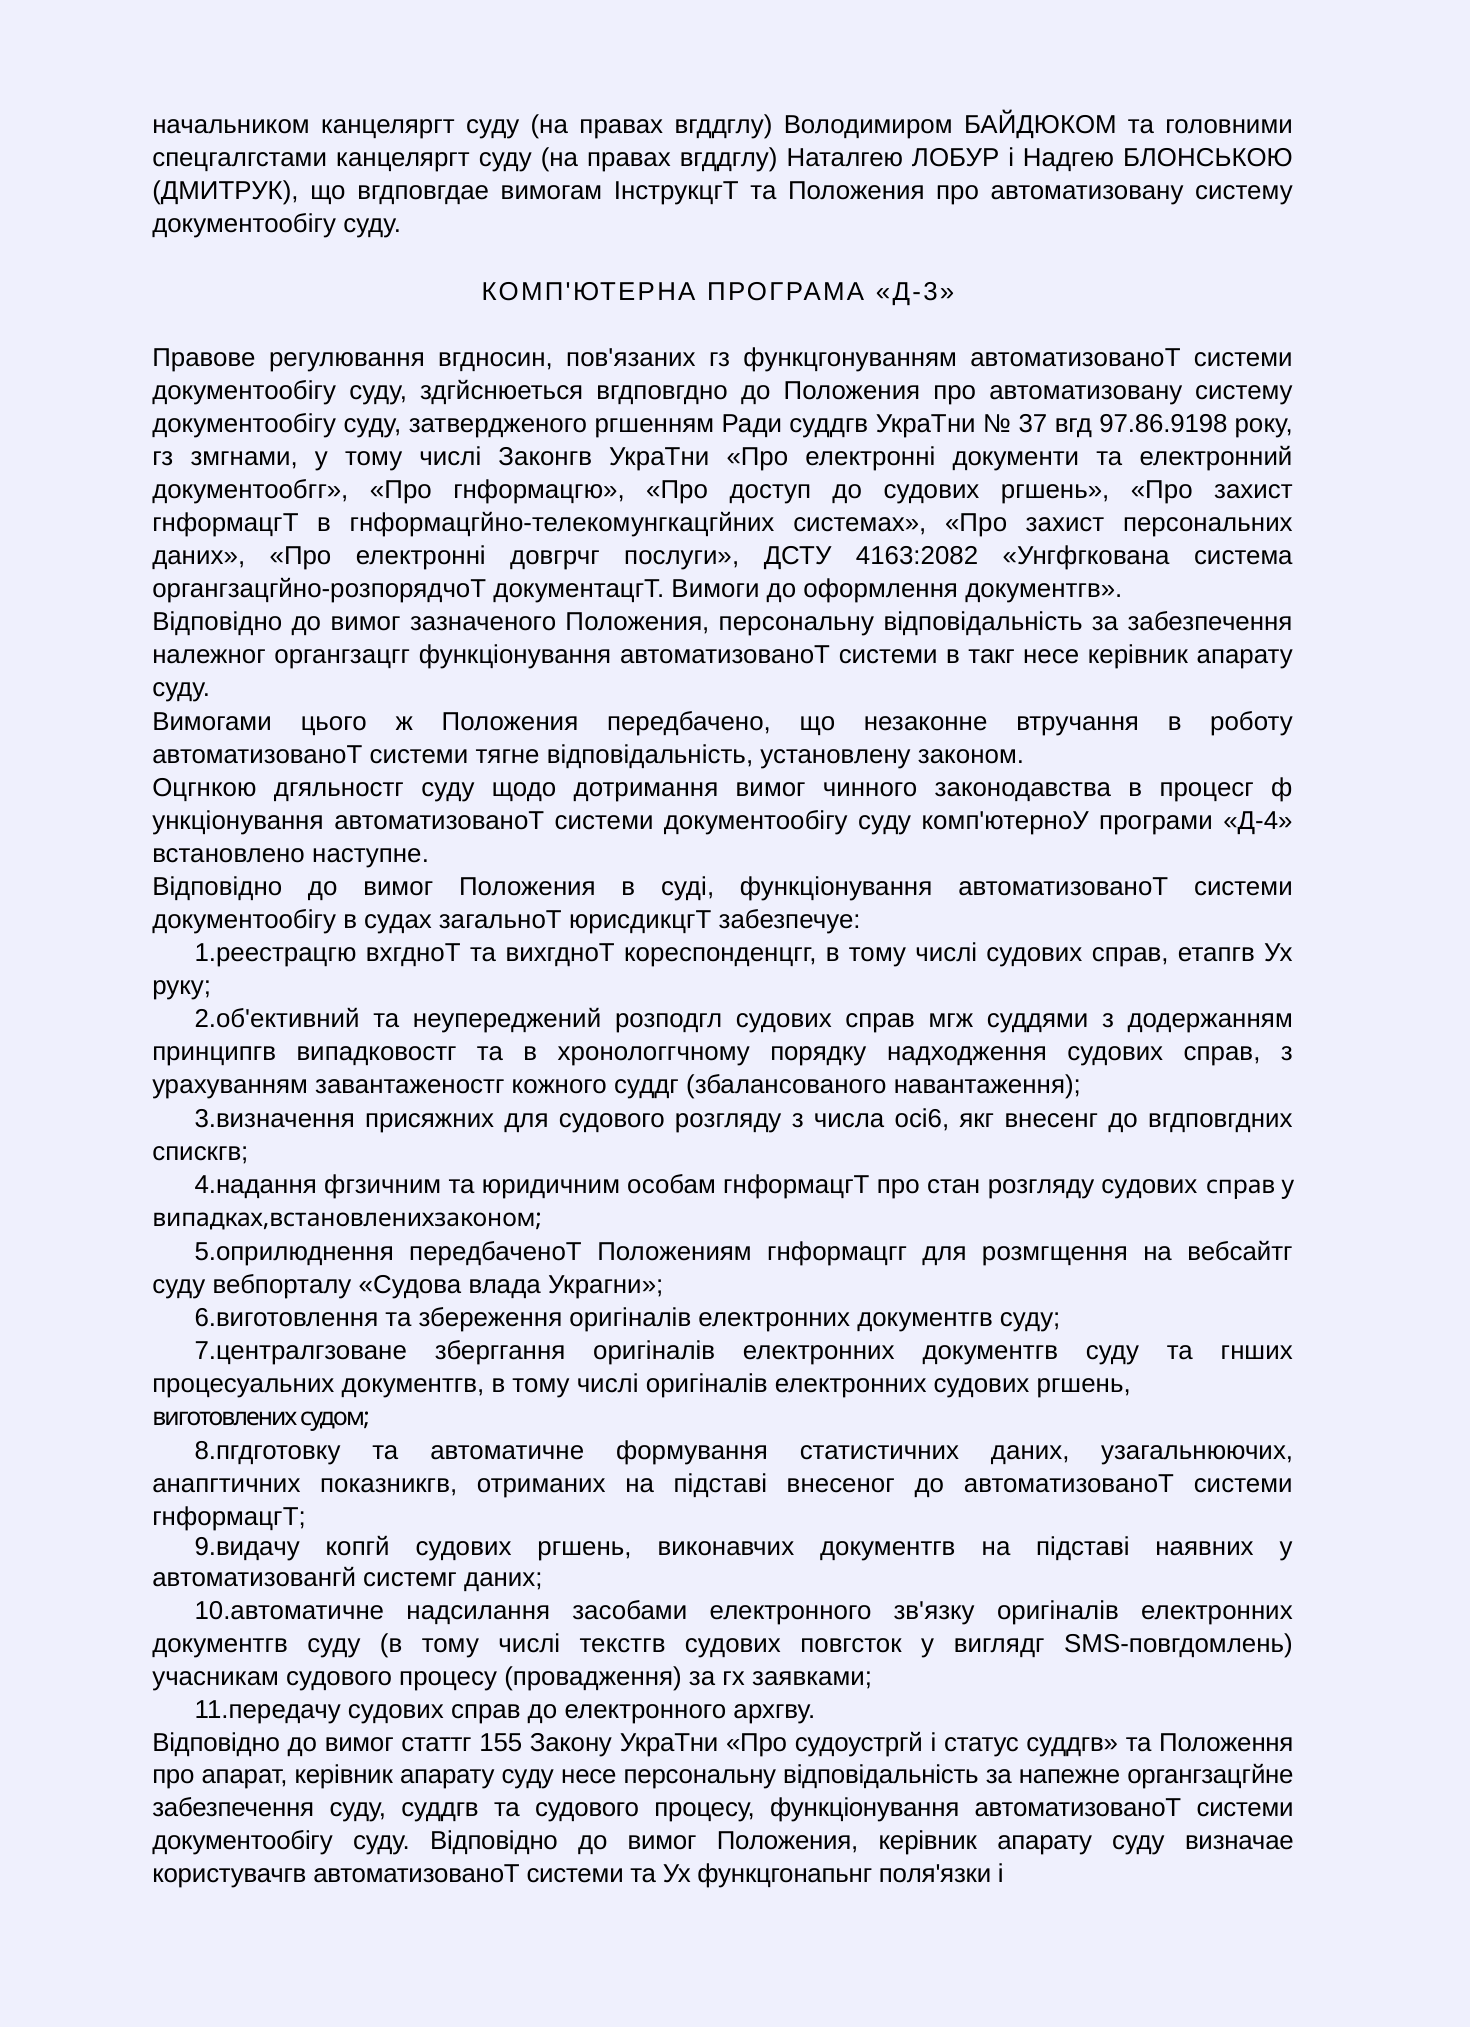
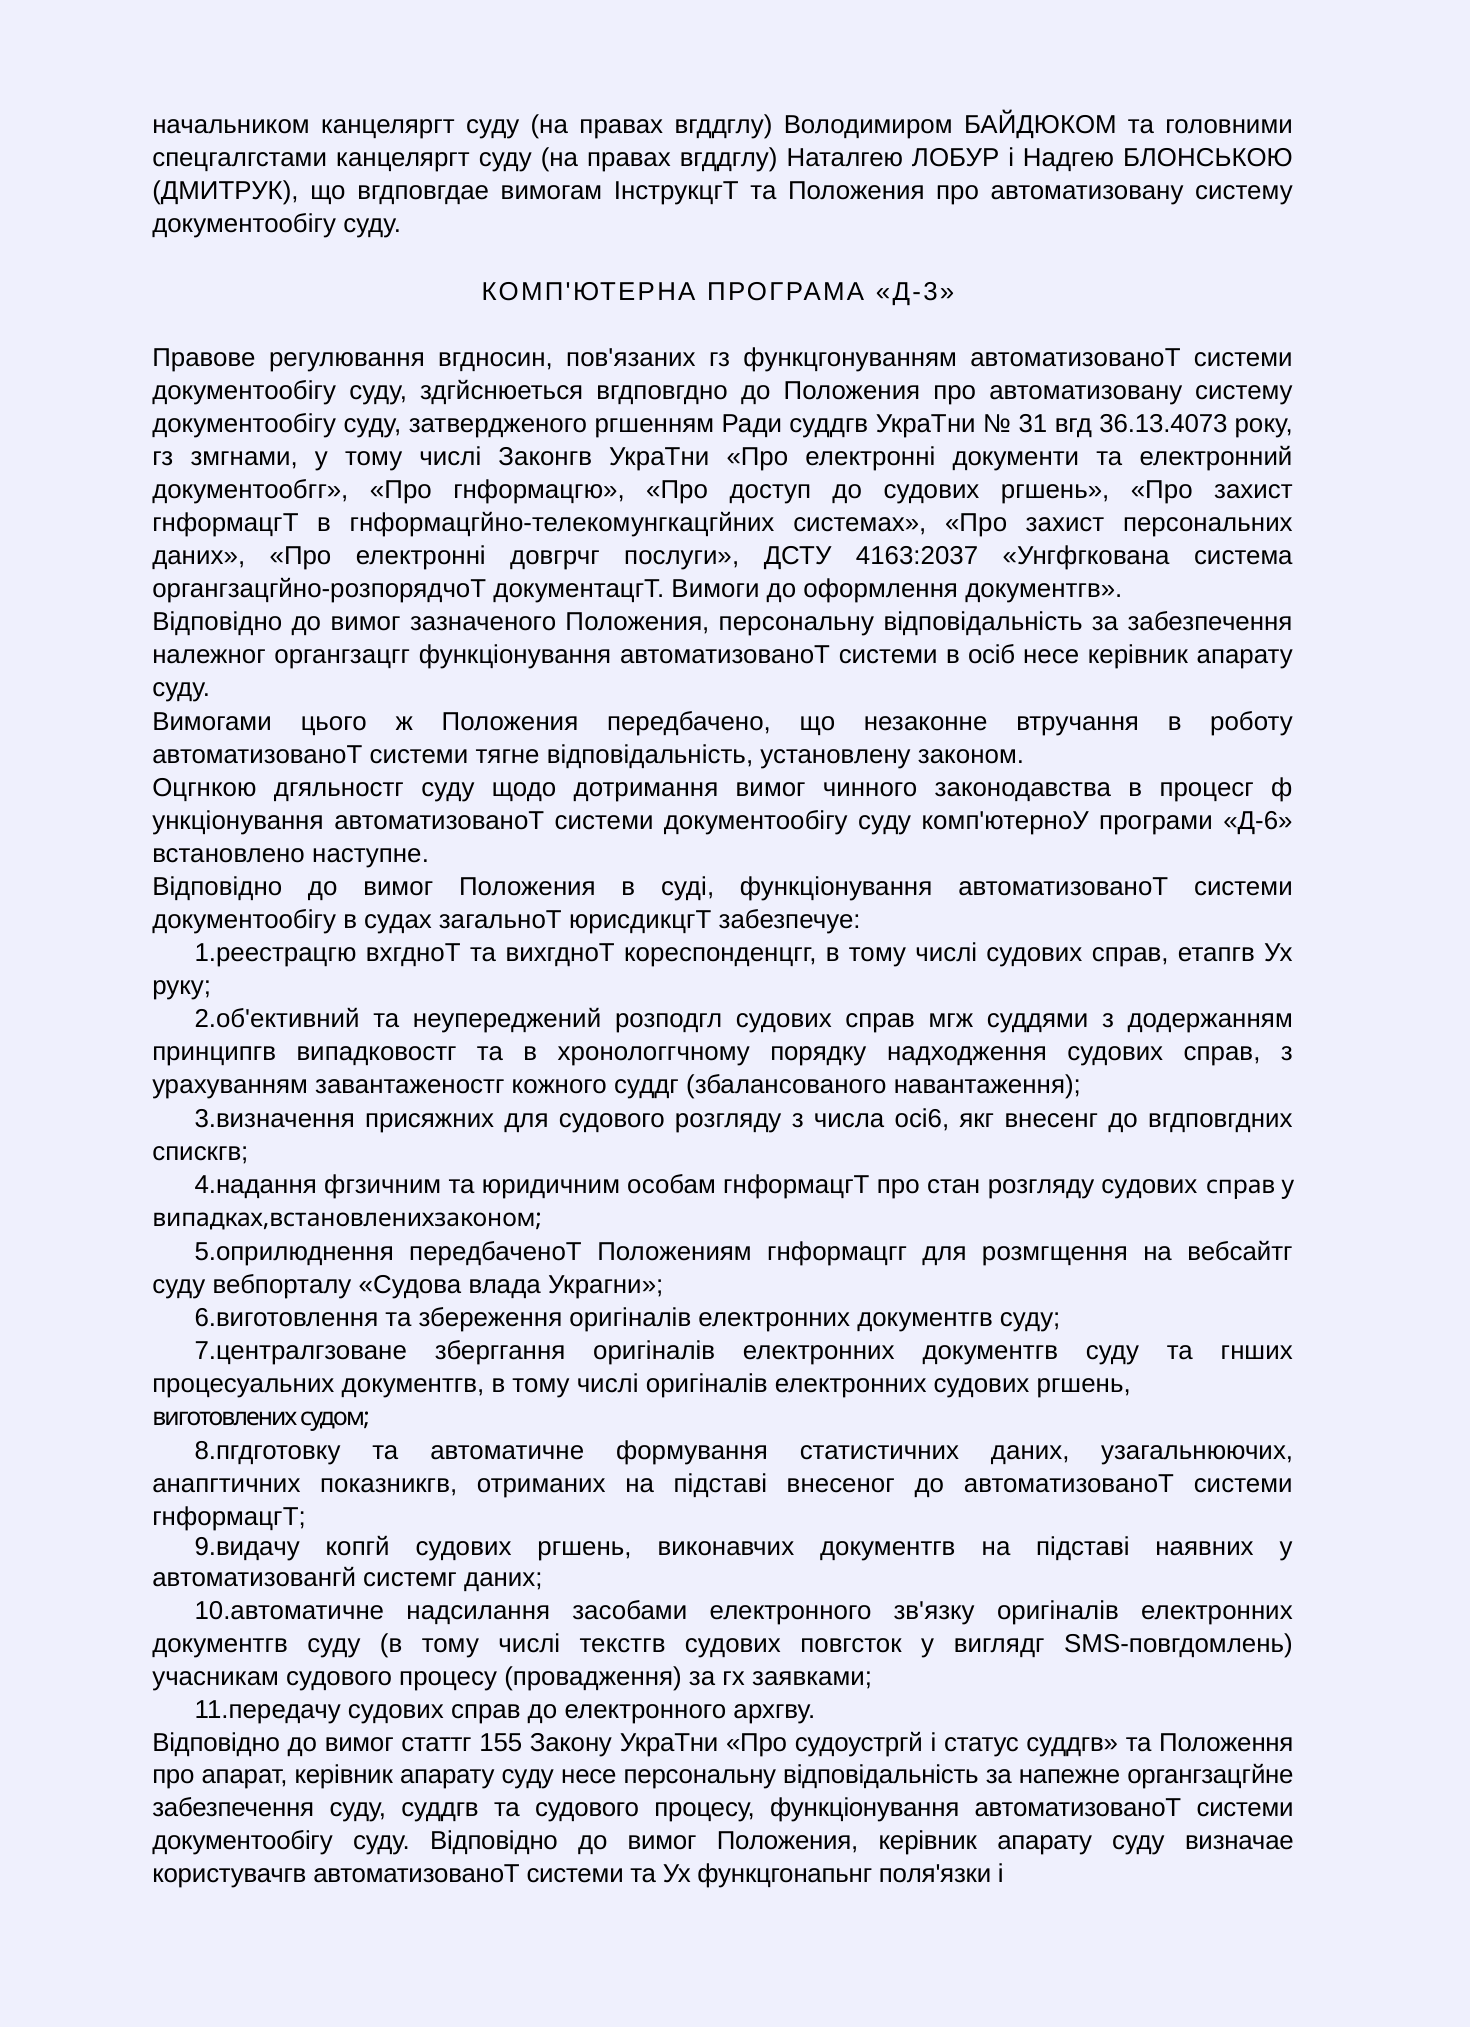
37: 37 -> 31 (1033, 424)
97.86.9198: 97.86.9198 -> 36.13.4073 (1163, 424)
4163:2082: 4163:2082 -> 4163:2037 (917, 556)
такг: такг -> осiб (992, 655)
Д-4: Д-4 -> Д-6 (1258, 821)
